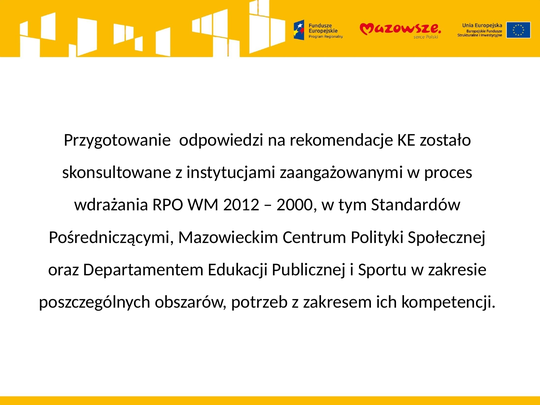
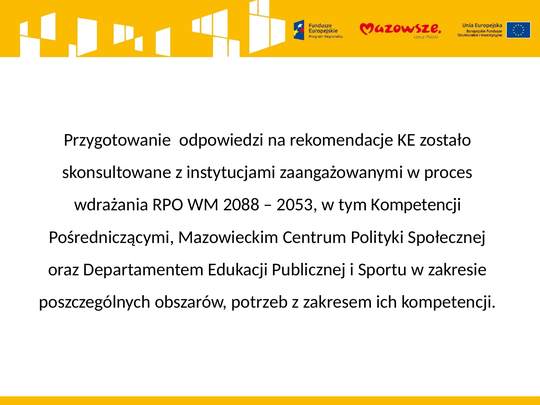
2012: 2012 -> 2088 (241, 205)
2000: 2000 -> 2053 (297, 205)
tym Standardów: Standardów -> Kompetencji (416, 205)
